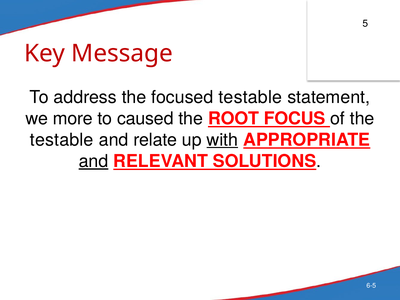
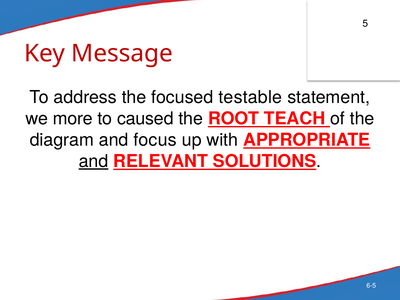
FOCUS: FOCUS -> TEACH (295, 119)
testable: testable -> diagram (62, 140)
relate: relate -> focus (155, 140)
with underline: present -> none (222, 140)
